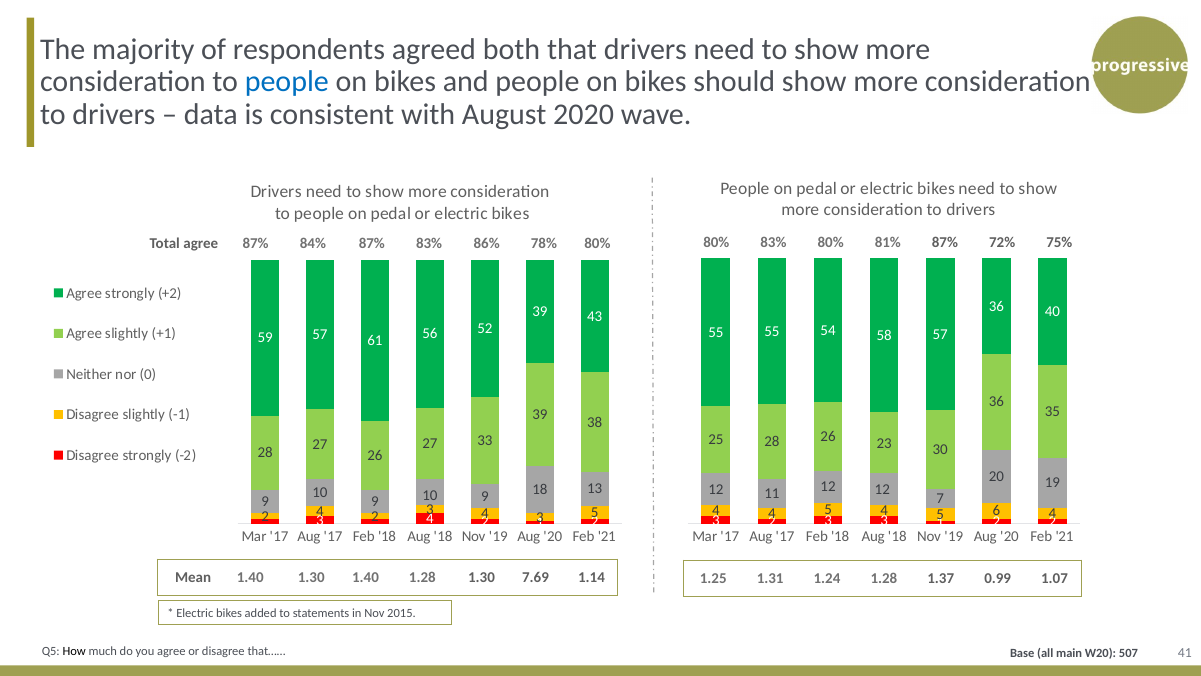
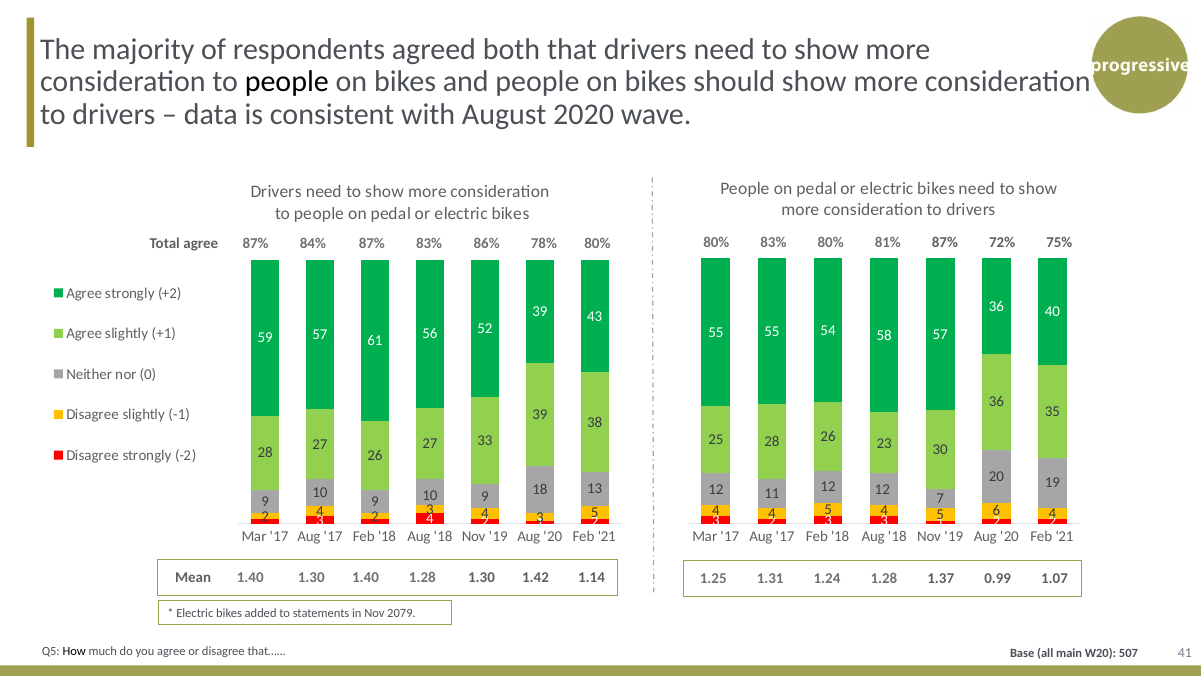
people colour: blue -> black (287, 82)
7.69: 7.69 -> 1.42 (536, 577)
2015: 2015 -> 2079 (401, 613)
